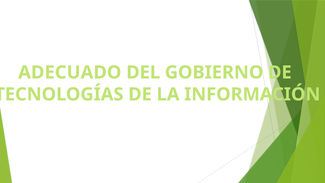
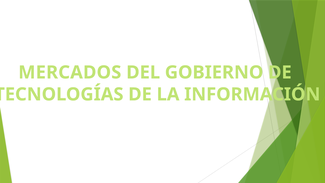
ADECUADO: ADECUADO -> MERCADOS (70, 72)
